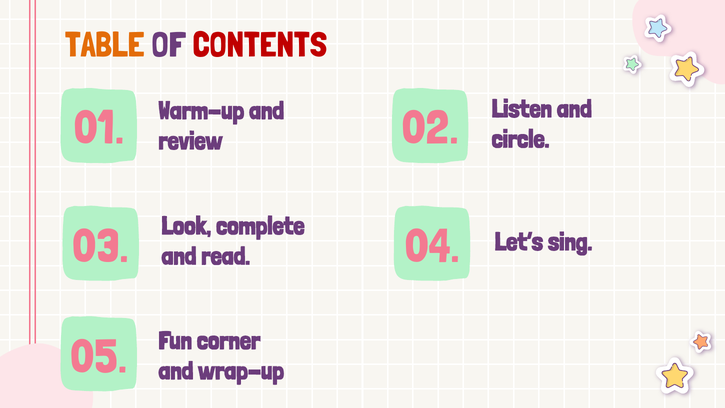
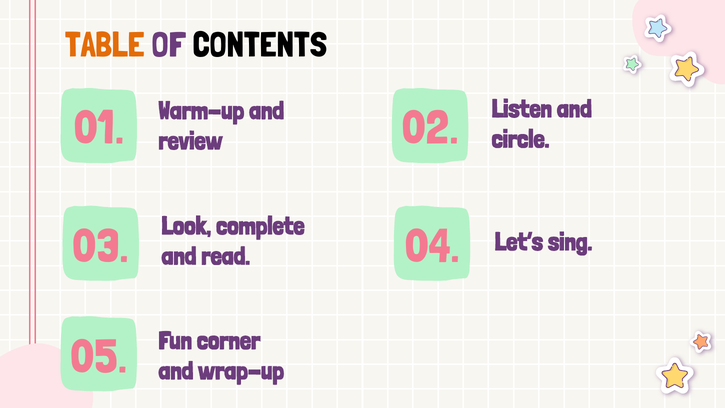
CONTENTS colour: red -> black (260, 45)
